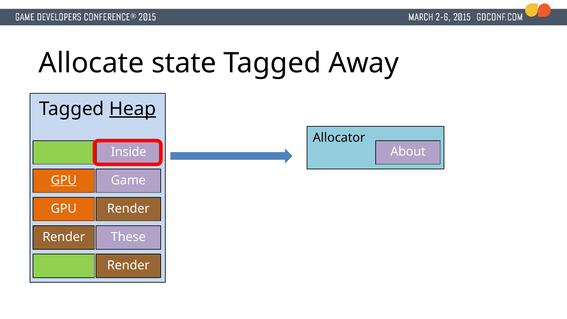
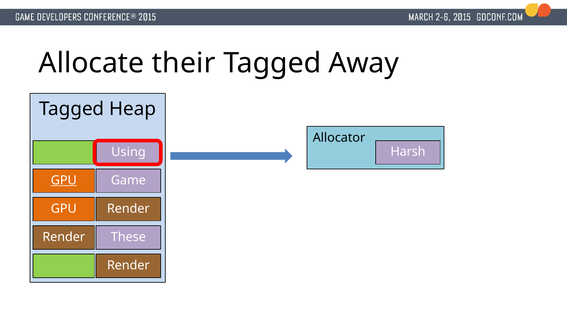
state: state -> their (184, 63)
Heap underline: present -> none (133, 109)
About: About -> Harsh (408, 152)
Inside: Inside -> Using (128, 152)
